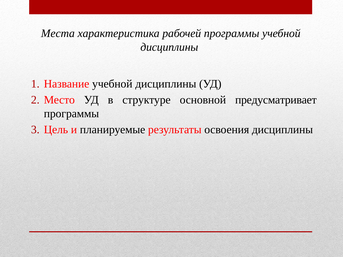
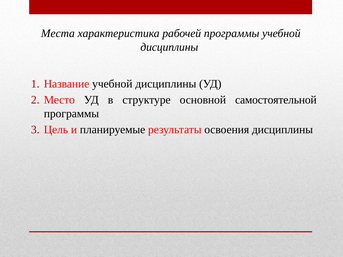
предусматривает: предусматривает -> самостоятельной (276, 100)
